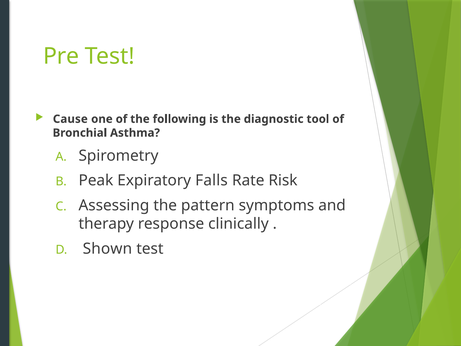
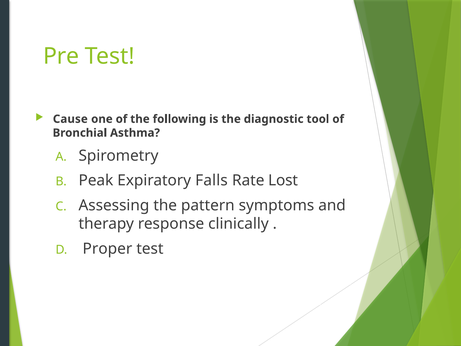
Risk: Risk -> Lost (283, 180)
Shown: Shown -> Proper (107, 249)
